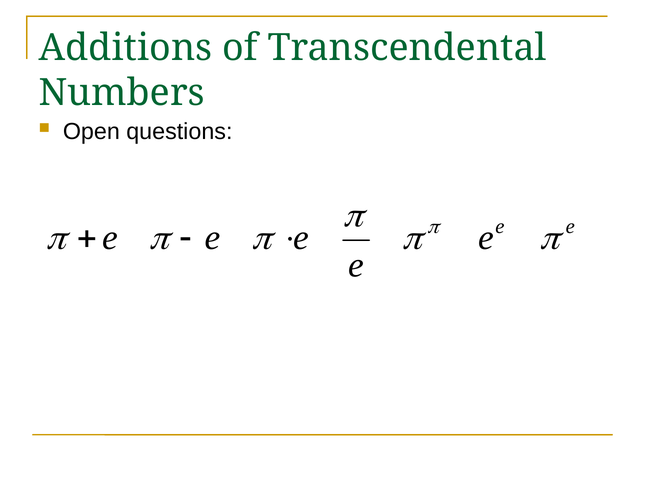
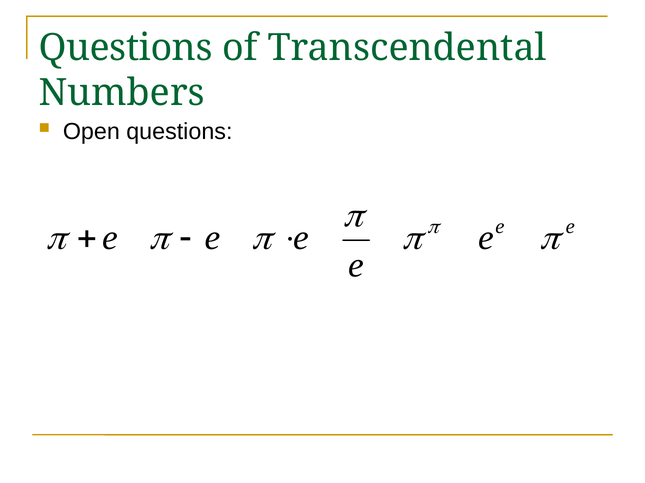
Additions: Additions -> Questions (126, 48)
